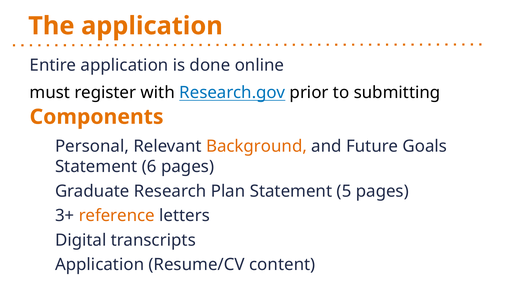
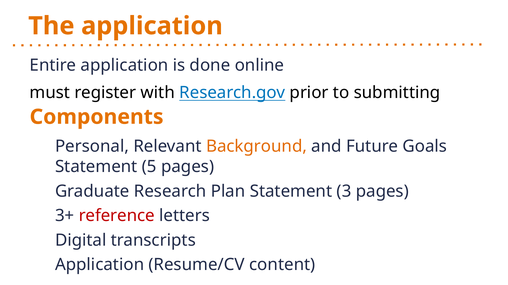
6: 6 -> 5 (149, 167)
5: 5 -> 3 (344, 192)
reference colour: orange -> red (117, 216)
